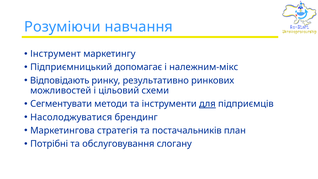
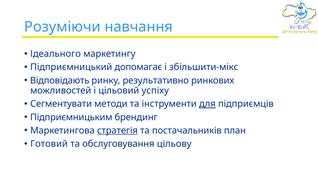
Інструмент: Інструмент -> Ідеального (56, 54)
належним-мікс: належним-мікс -> збільшити-мікс (204, 67)
схеми: схеми -> успіху (155, 90)
Насолоджуватися: Насолоджуватися -> Підприємницьким (71, 117)
стратегія underline: none -> present (117, 130)
Потрібні: Потрібні -> Готовий (49, 144)
слогану: слогану -> цільову (174, 144)
